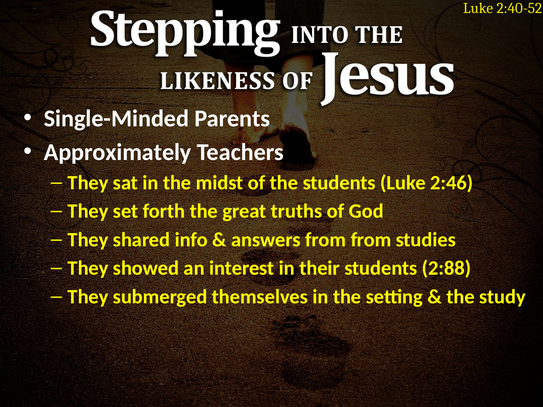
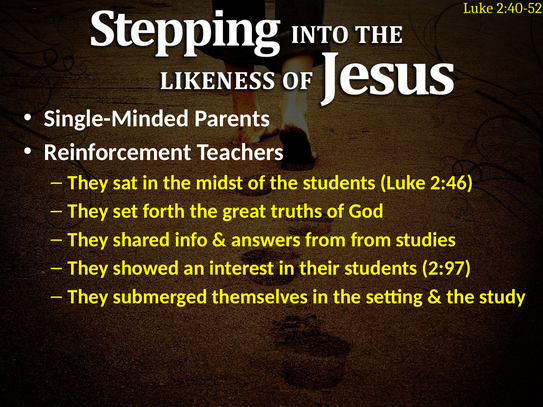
Approximately: Approximately -> Reinforcement (118, 152)
2:88: 2:88 -> 2:97 (447, 268)
